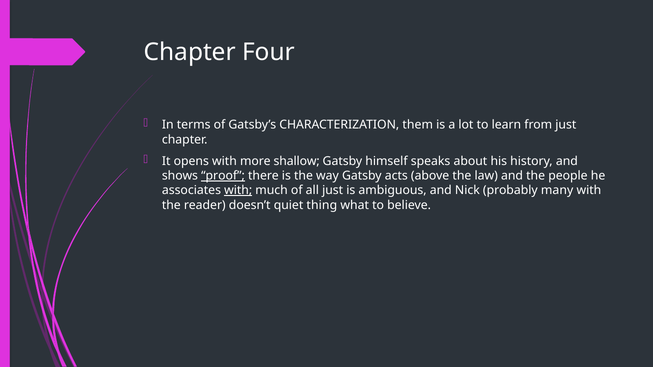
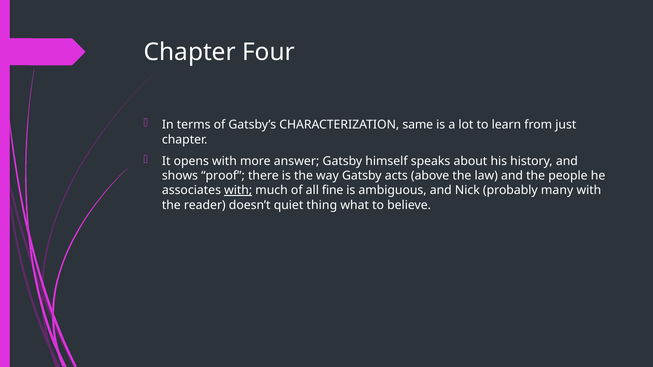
them: them -> same (418, 125)
shallow: shallow -> answer (297, 161)
proof underline: present -> none (223, 176)
all just: just -> fine (333, 191)
